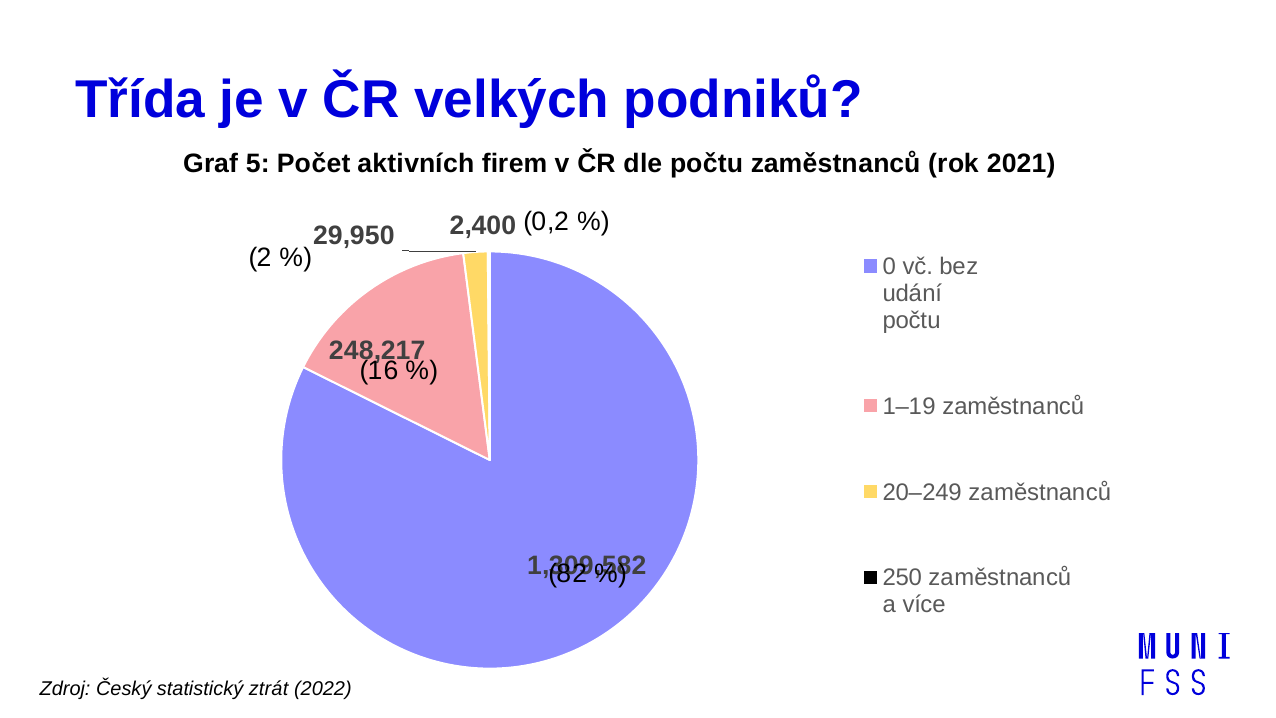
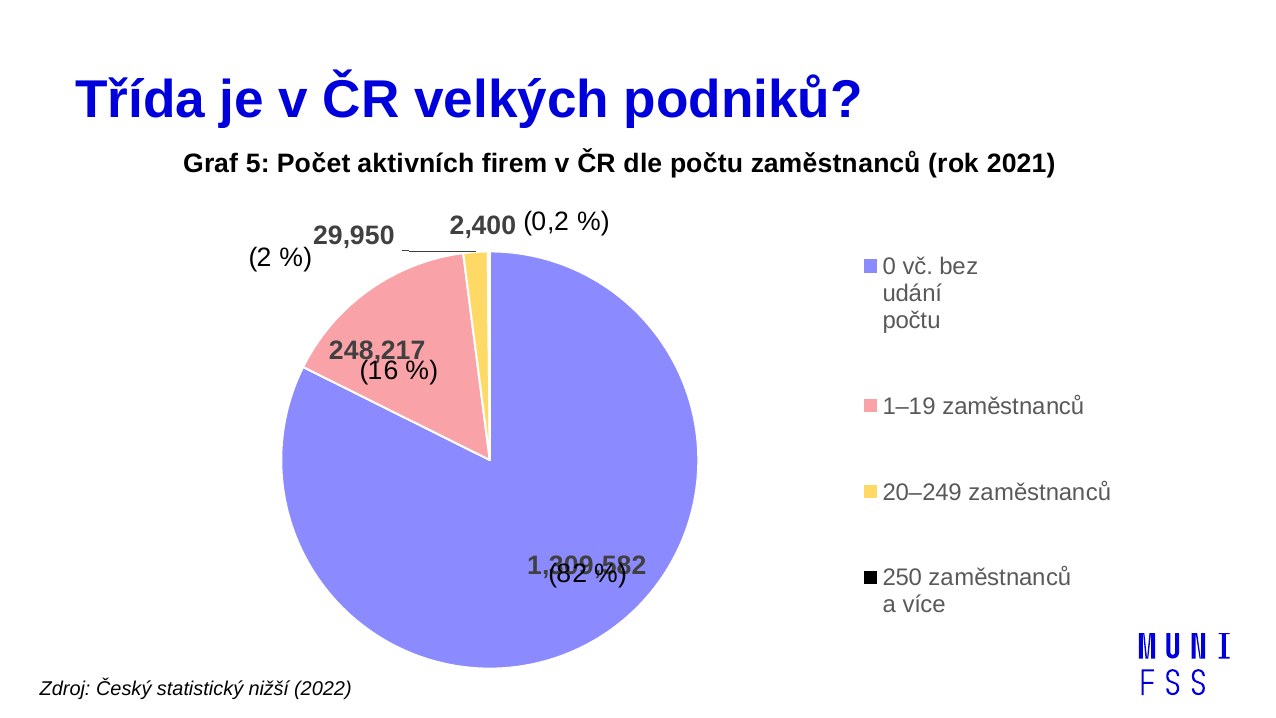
ztrát: ztrát -> nižší (269, 688)
